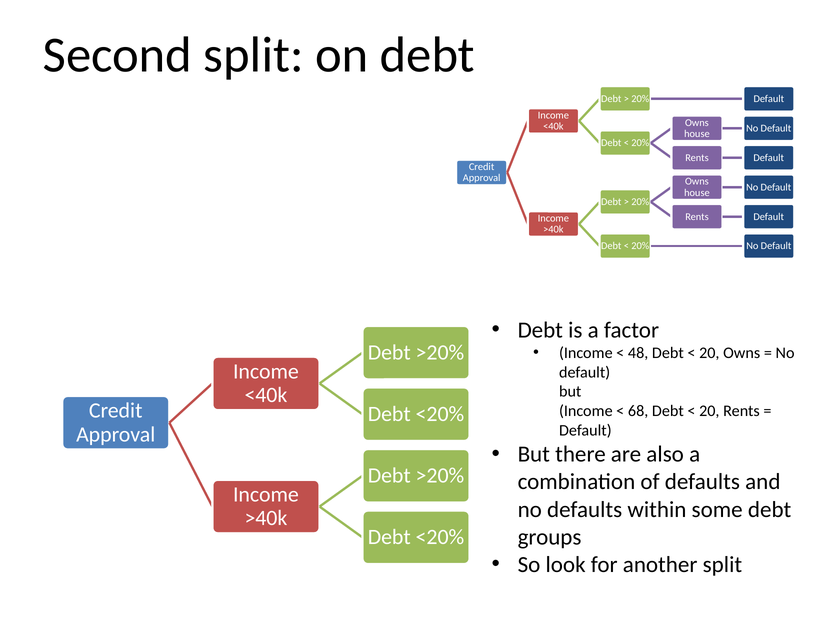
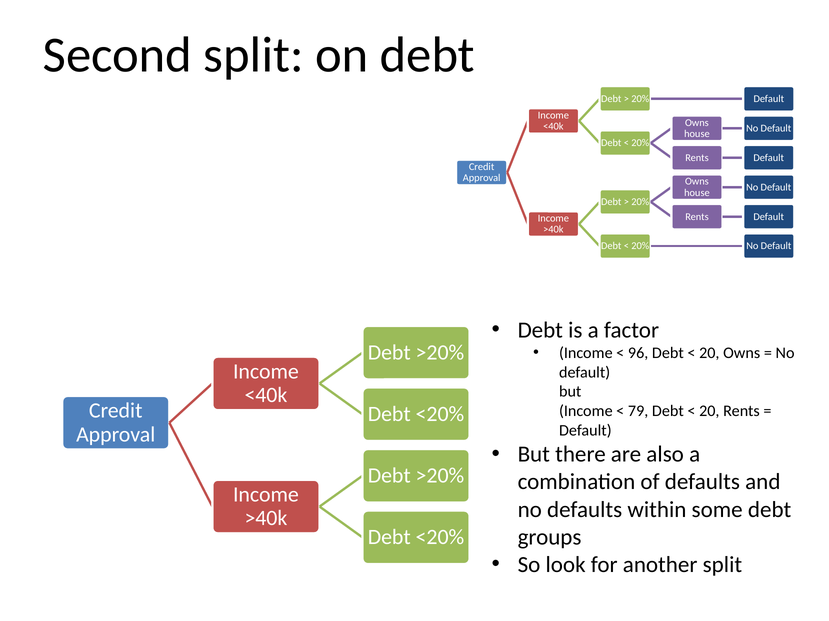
48: 48 -> 96 (638, 353)
68: 68 -> 79 (638, 411)
